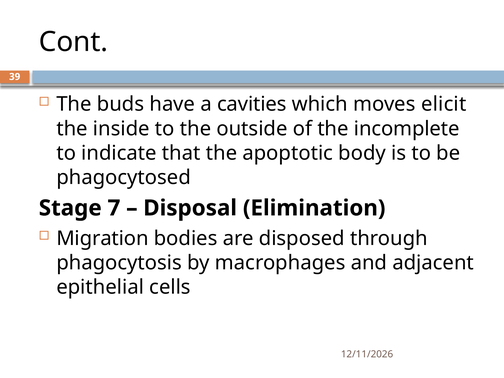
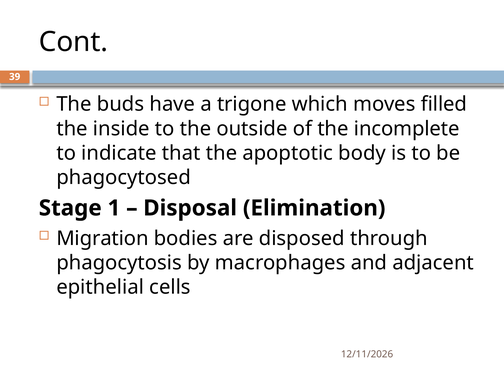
cavities: cavities -> trigone (252, 104)
elicit: elicit -> filled (444, 104)
7: 7 -> 1 (114, 208)
